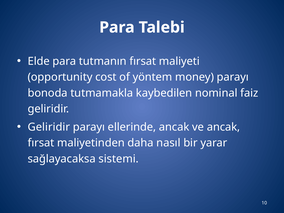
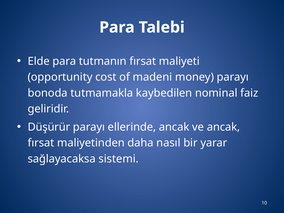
yöntem: yöntem -> madeni (152, 77)
Geliridir: Geliridir -> Düşürür (49, 127)
